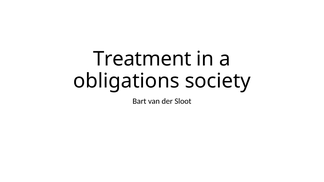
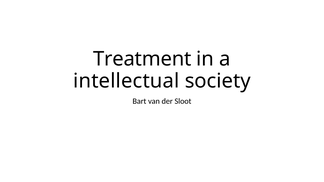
obligations: obligations -> intellectual (126, 81)
